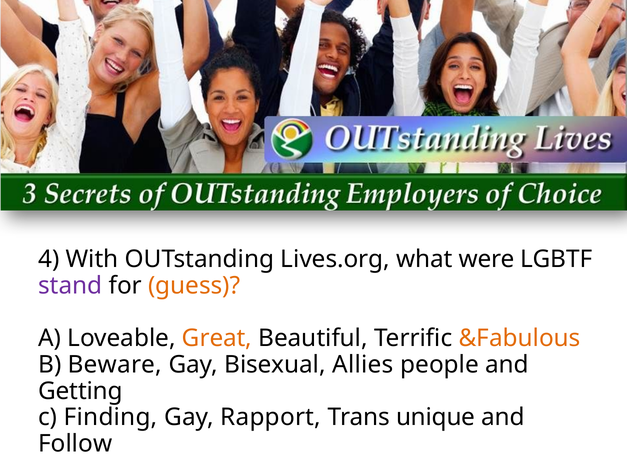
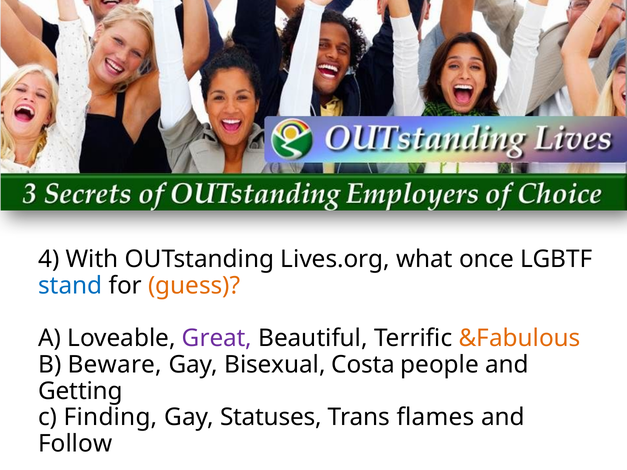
were: were -> once (487, 259)
stand colour: purple -> blue (70, 286)
Great colour: orange -> purple (217, 339)
Allies: Allies -> Costa (363, 365)
Rapport: Rapport -> Statuses (271, 418)
unique: unique -> flames (435, 418)
